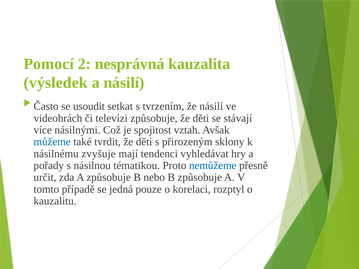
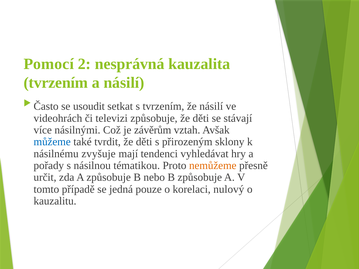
výsledek: výsledek -> tvrzením (56, 83)
spojitost: spojitost -> závěrům (153, 130)
nemůžeme colour: blue -> orange (213, 166)
rozptyl: rozptyl -> nulový (229, 189)
